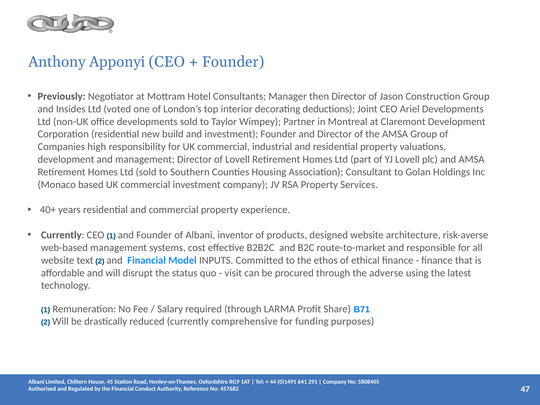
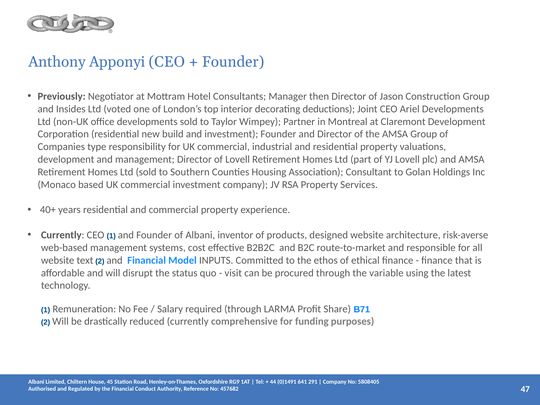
high: high -> type (97, 147)
adverse: adverse -> variable (386, 273)
